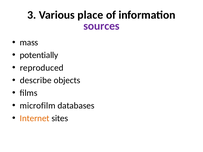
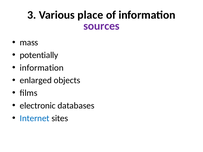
reproduced: reproduced -> information (42, 68)
describe: describe -> enlarged (36, 80)
microfilm: microfilm -> electronic (38, 106)
Internet colour: orange -> blue (35, 118)
